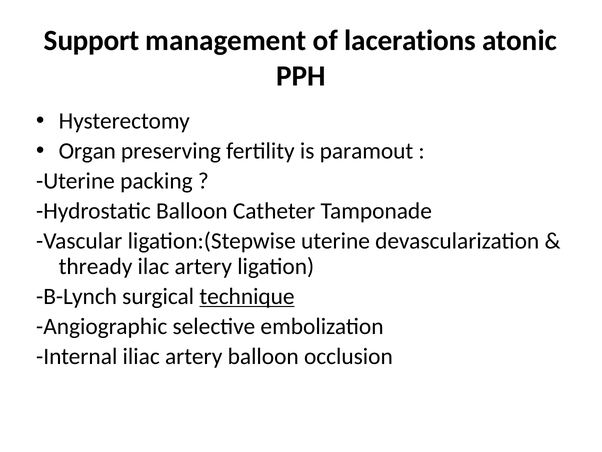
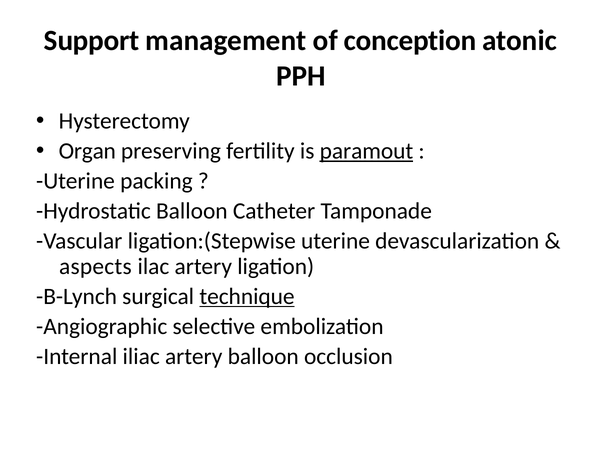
lacerations: lacerations -> conception (410, 41)
paramout underline: none -> present (366, 151)
thready: thready -> aspects (95, 266)
